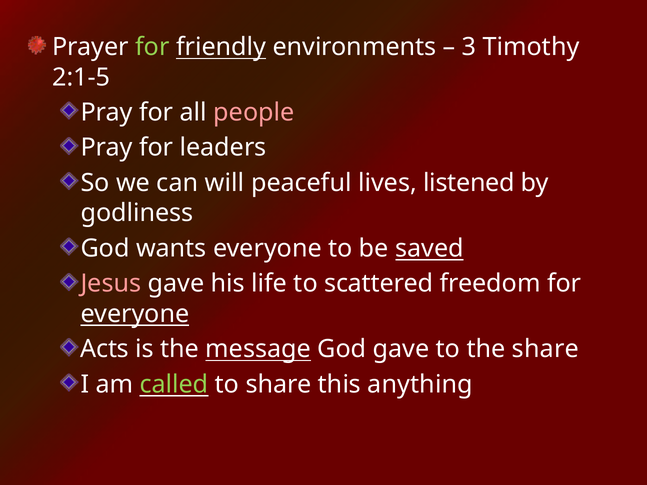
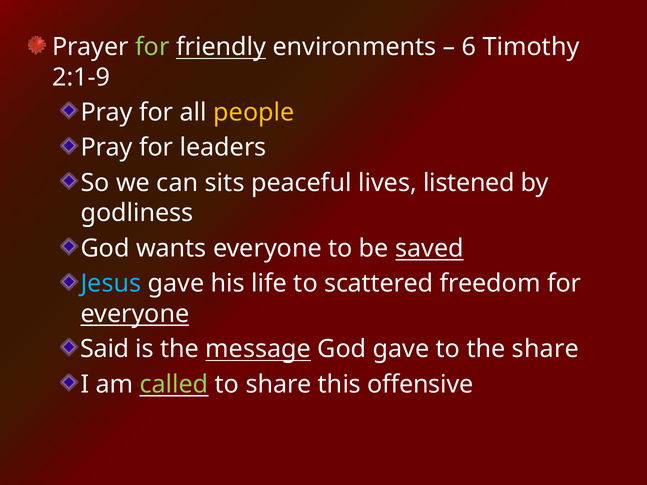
3: 3 -> 6 (469, 47)
2:1-5: 2:1-5 -> 2:1-9 (81, 77)
people colour: pink -> yellow (254, 113)
will: will -> sits (225, 183)
Jesus colour: pink -> light blue (111, 284)
Acts: Acts -> Said (105, 349)
anything: anything -> offensive (420, 384)
